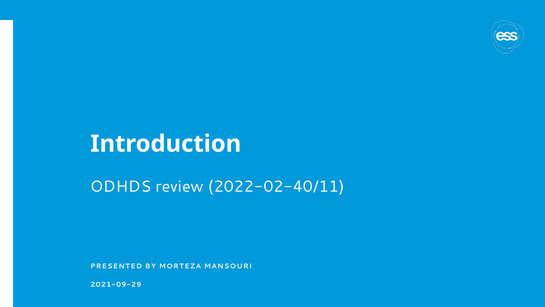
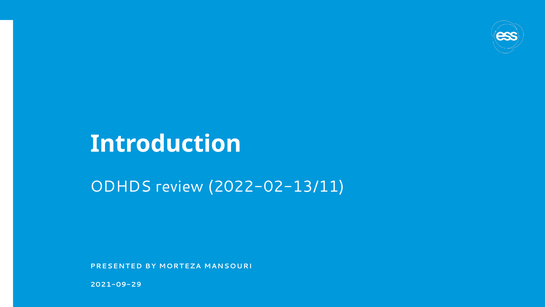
2022-02-40/11: 2022-02-40/11 -> 2022-02-13/11 (276, 186)
